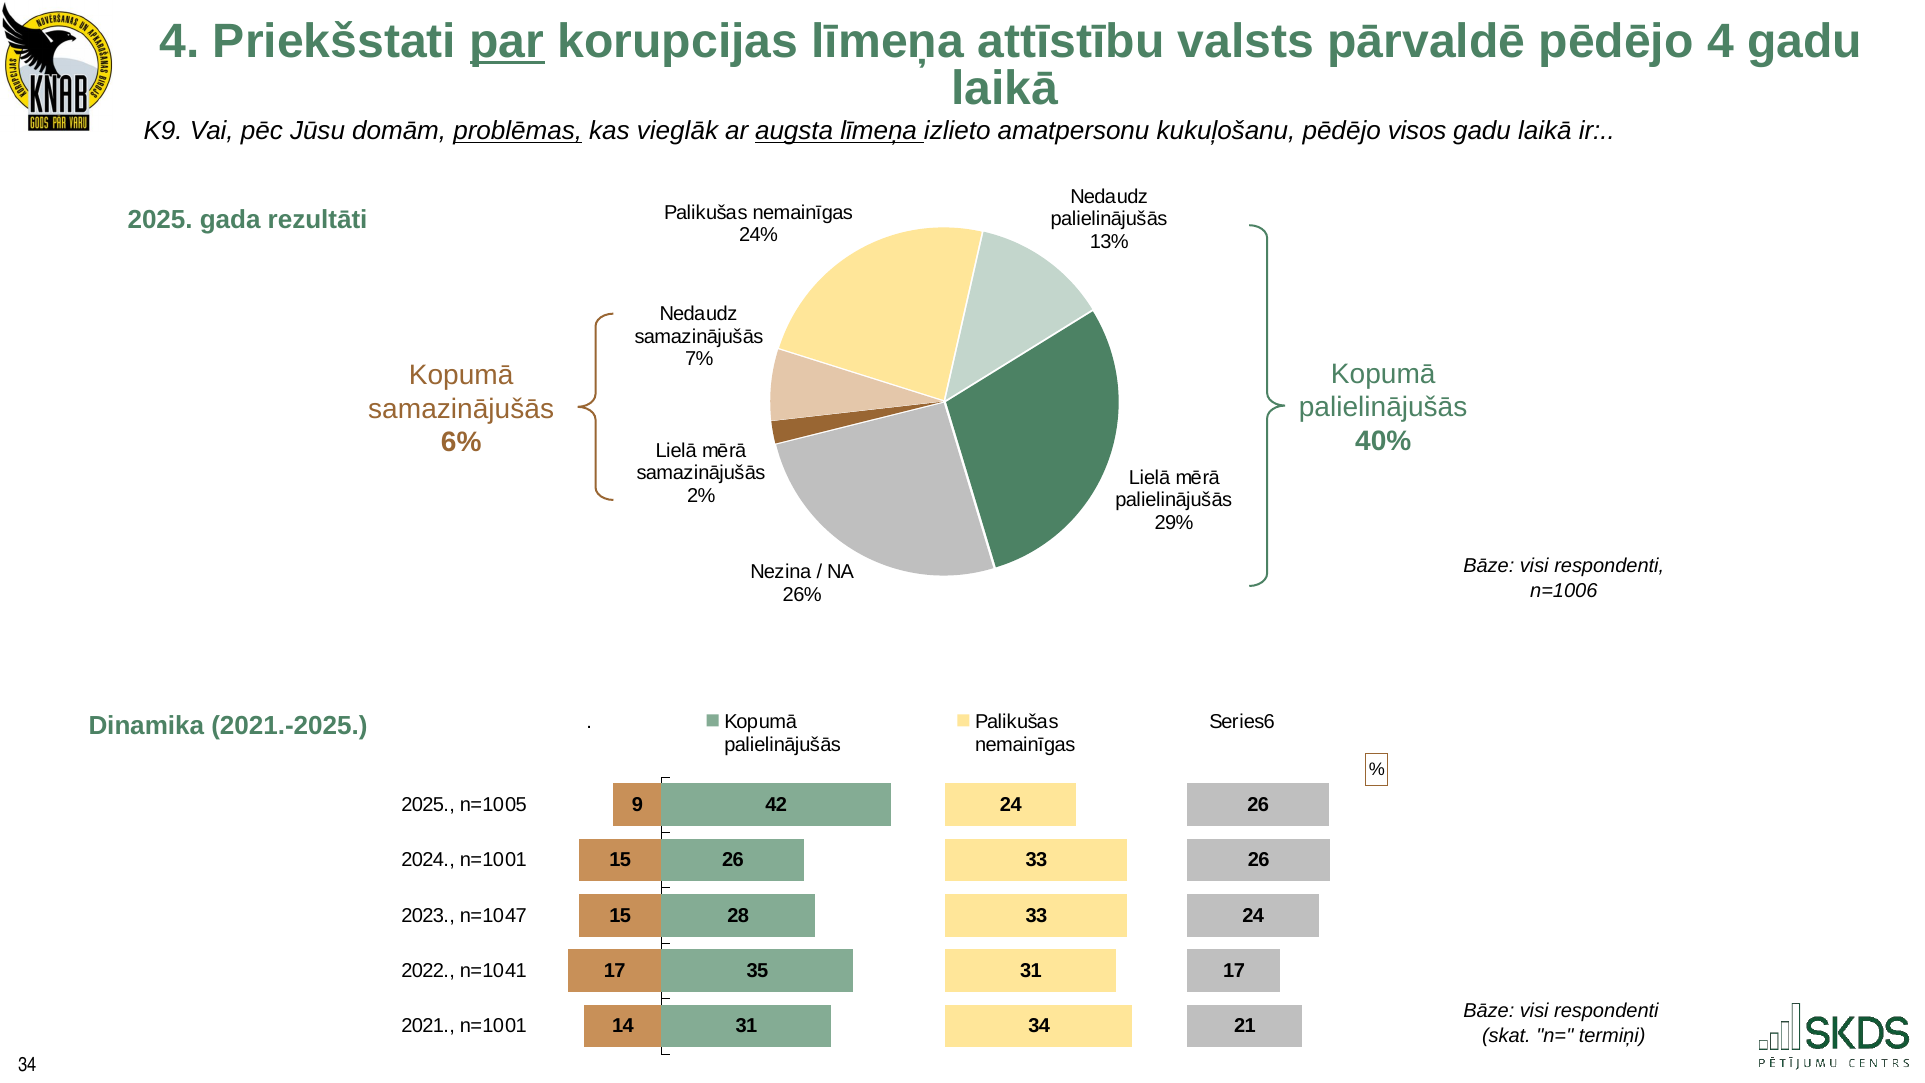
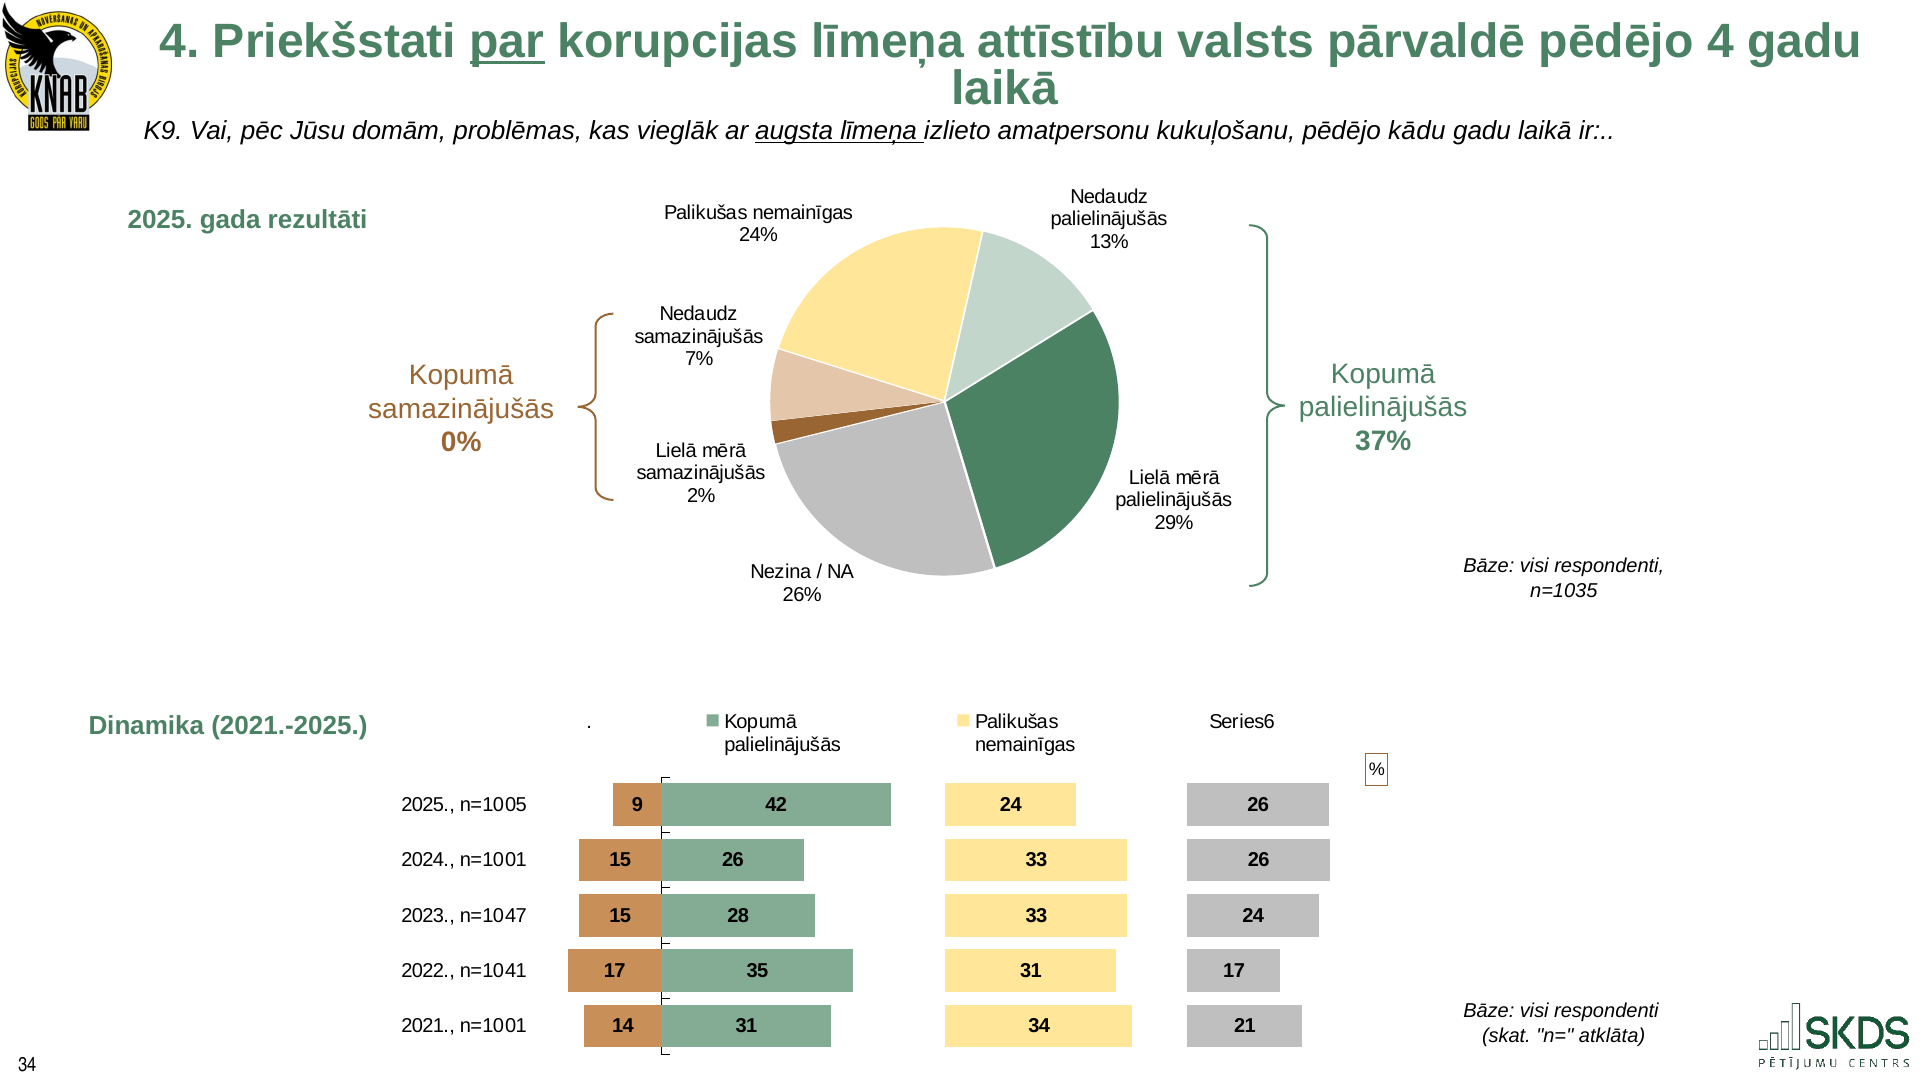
problēmas underline: present -> none (518, 131)
visos: visos -> kādu (1417, 131)
40%: 40% -> 37% (1383, 441)
6%: 6% -> 0% (461, 442)
n=1006: n=1006 -> n=1035 (1564, 590)
termiņi: termiņi -> atklāta (1612, 1035)
